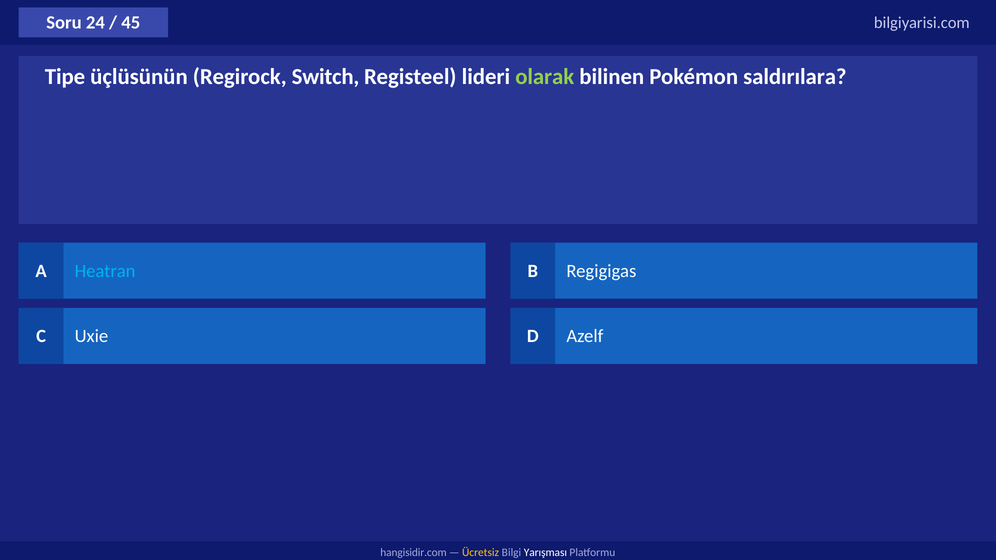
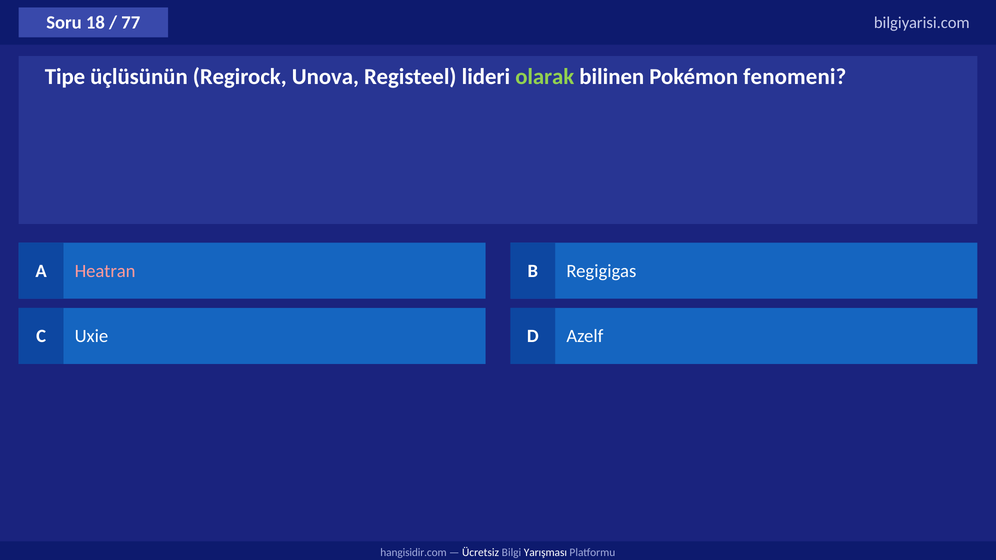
24: 24 -> 18 (95, 23)
45: 45 -> 77 (131, 23)
Switch: Switch -> Unova (325, 77)
saldırılara: saldırılara -> fenomeni (795, 77)
Heatran colour: light blue -> pink (105, 271)
Ücretsiz colour: yellow -> white (481, 552)
